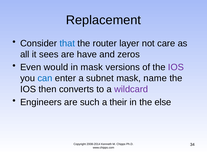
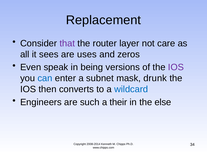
that colour: blue -> purple (67, 43)
have: have -> uses (87, 54)
would: would -> speak (56, 67)
in mask: mask -> being (92, 67)
name: name -> drunk (155, 78)
wildcard colour: purple -> blue (131, 89)
